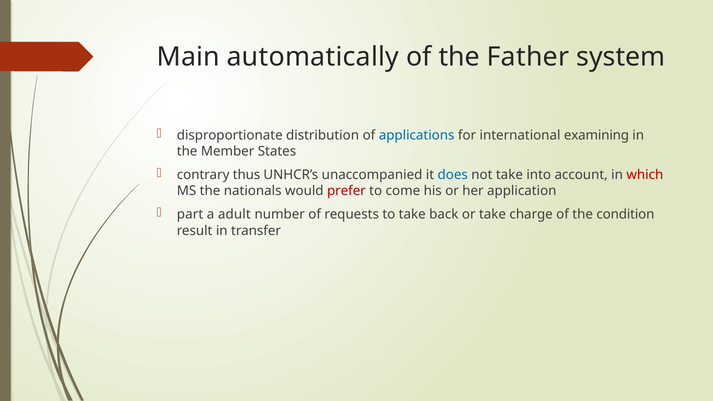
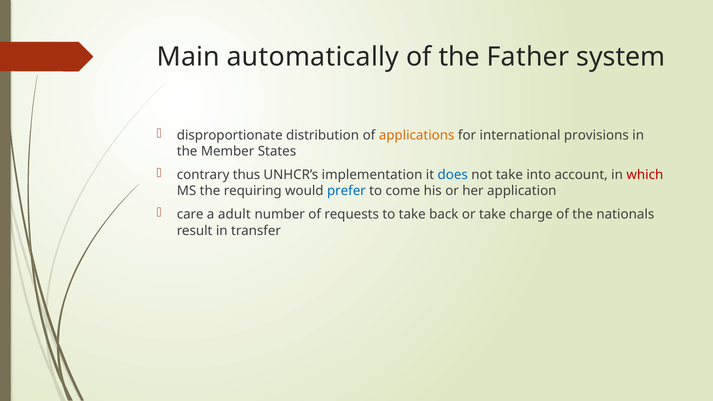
applications colour: blue -> orange (417, 136)
examining: examining -> provisions (596, 136)
unaccompanied: unaccompanied -> implementation (372, 175)
nationals: nationals -> requiring (253, 191)
prefer colour: red -> blue (346, 191)
part: part -> care (190, 215)
condition: condition -> nationals (625, 215)
